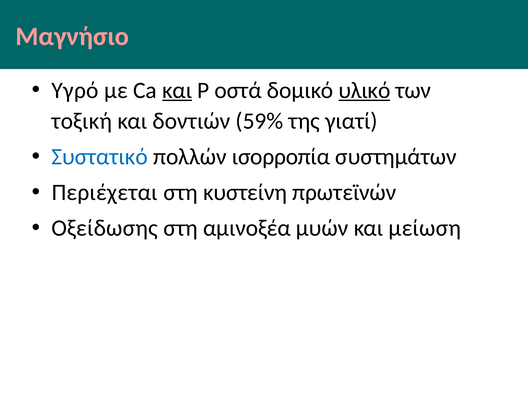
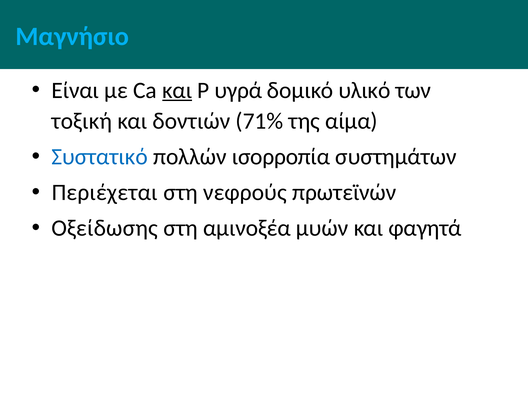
Μαγνήσιο colour: pink -> light blue (72, 36)
Υγρό: Υγρό -> Είναι (75, 90)
οστά: οστά -> υγρά (238, 90)
υλικό underline: present -> none (364, 90)
59%: 59% -> 71% (259, 121)
γιατί: γιατί -> αίμα (351, 121)
κυστείνη: κυστείνη -> νεφρούς (245, 193)
μείωση: μείωση -> φαγητά (425, 228)
